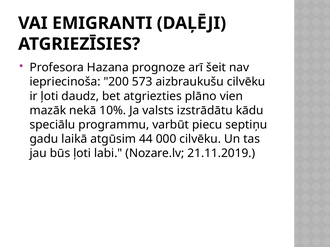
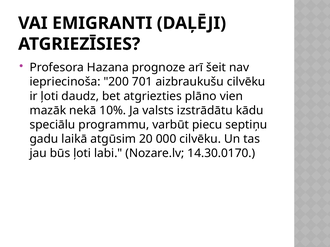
573: 573 -> 701 (142, 82)
44: 44 -> 20 (146, 139)
21.11.2019: 21.11.2019 -> 14.30.0170 (221, 153)
